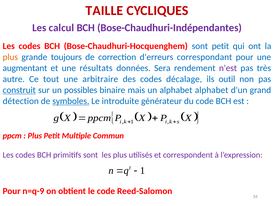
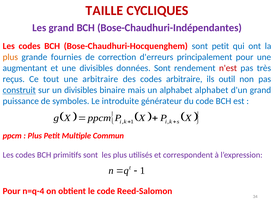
Les calcul: calcul -> grand (61, 28)
toujours: toujours -> fournies (66, 57)
correspondant: correspondant -> principalement (205, 57)
une résultats: résultats -> divisibles (96, 68)
données Sera: Sera -> Sont (162, 68)
n'est colour: purple -> red (228, 68)
autre: autre -> reçus (14, 79)
codes décalage: décalage -> arbitraire (184, 79)
un possibles: possibles -> divisibles (81, 90)
détection: détection -> puissance (21, 101)
symboles underline: present -> none (71, 101)
n=q-9: n=q-9 -> n=q-4 (33, 191)
